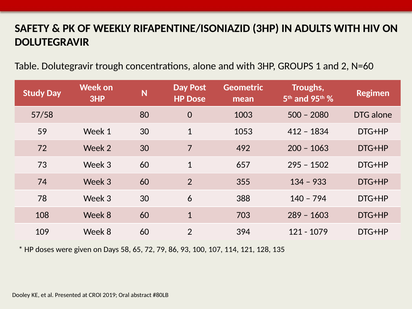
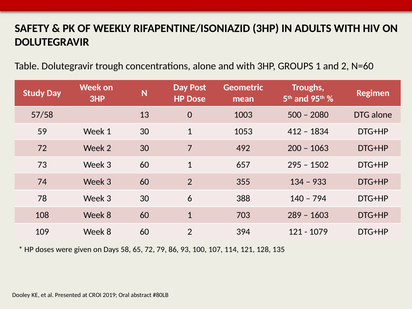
80: 80 -> 13 (144, 115)
